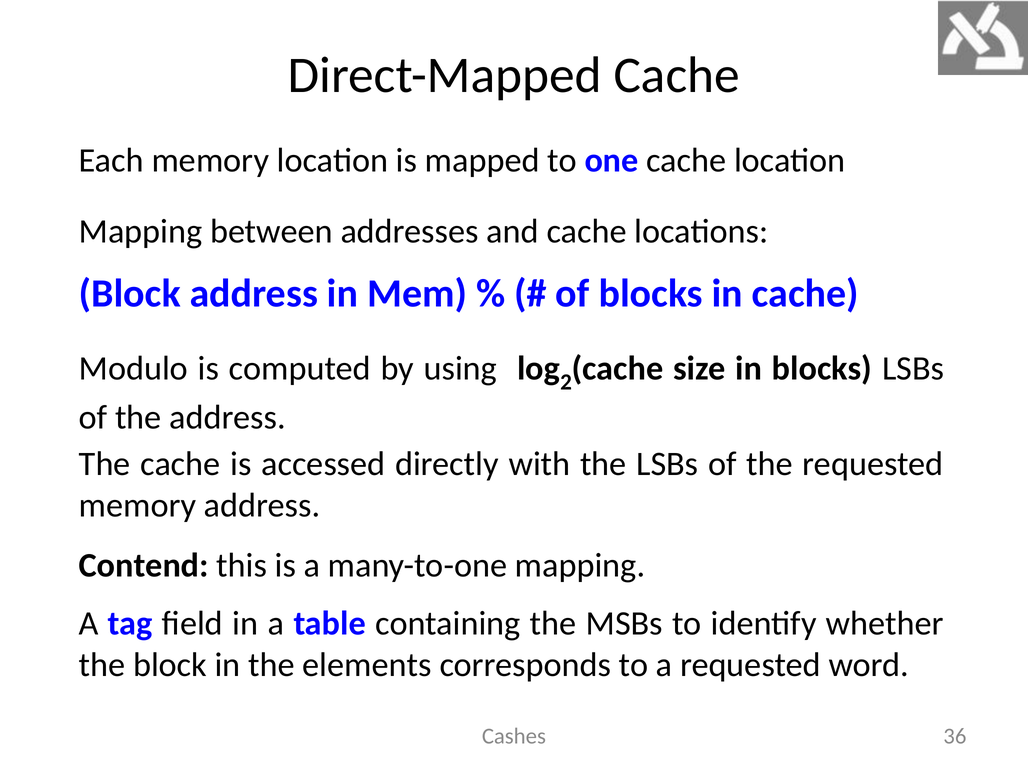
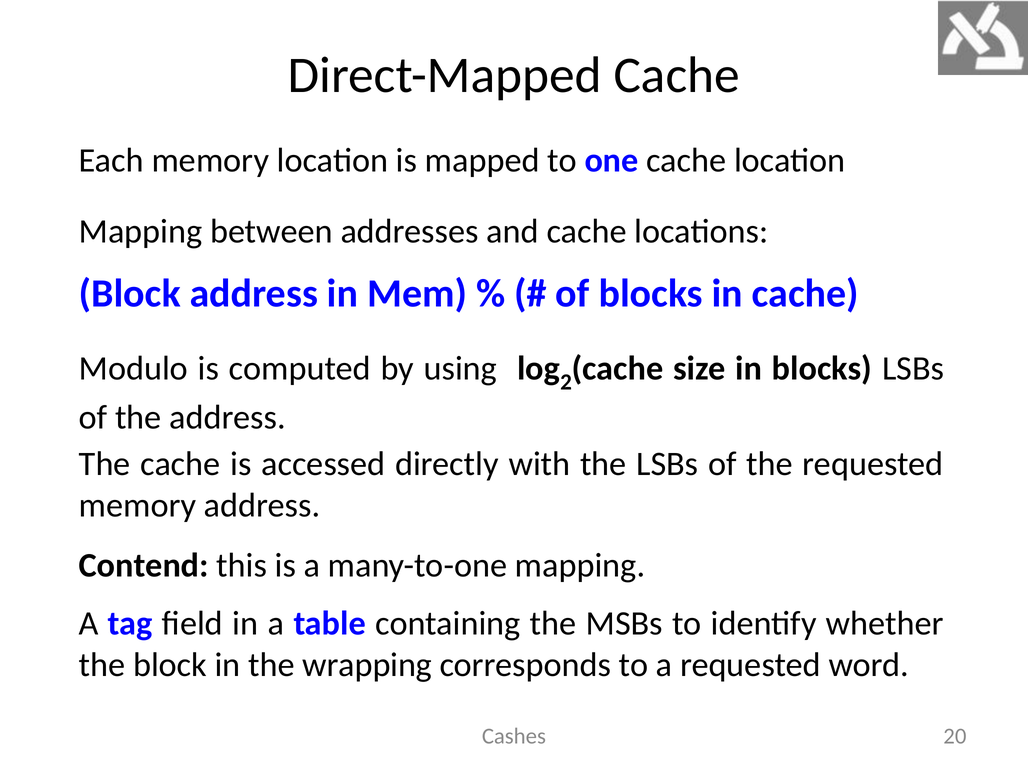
elements: elements -> wrapping (367, 665)
36: 36 -> 20 (955, 736)
